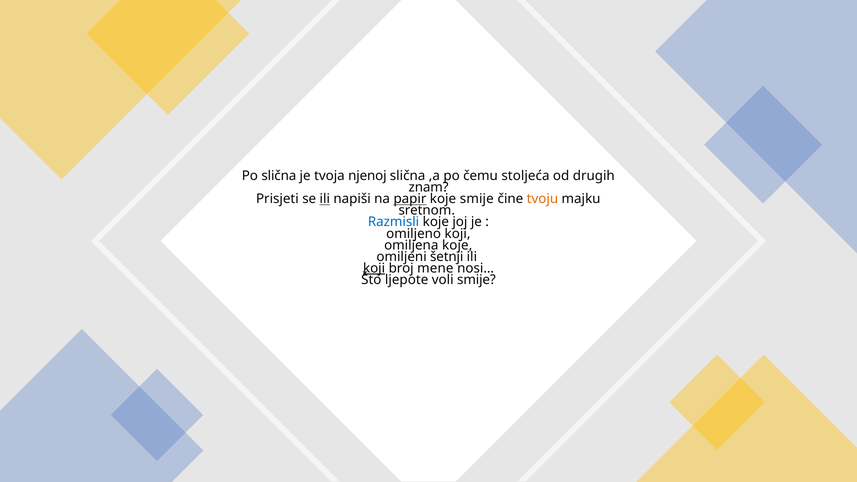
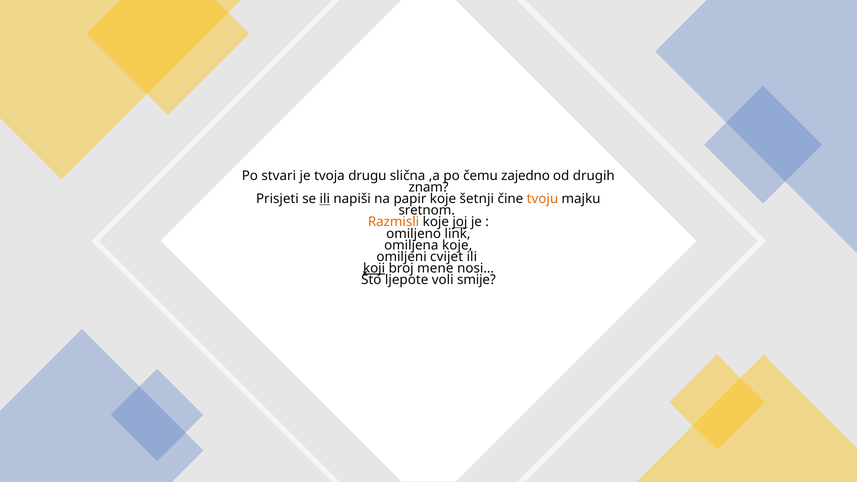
Po slična: slična -> stvari (279, 176)
njenoj: njenoj -> drugu (367, 176)
stoljeća: stoljeća -> zajedno (526, 176)
papir underline: present -> none (410, 199)
koje smije: smije -> šetnji (477, 199)
Razmisli colour: blue -> orange (394, 222)
joj underline: none -> present (460, 222)
omiljeno koji: koji -> link (458, 234)
šetnji: šetnji -> cvijet (447, 257)
